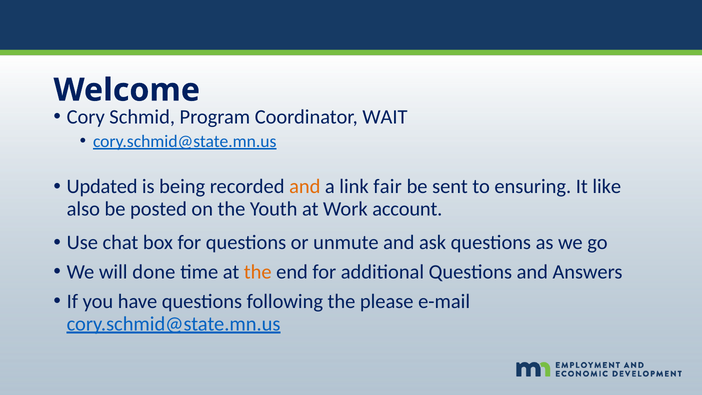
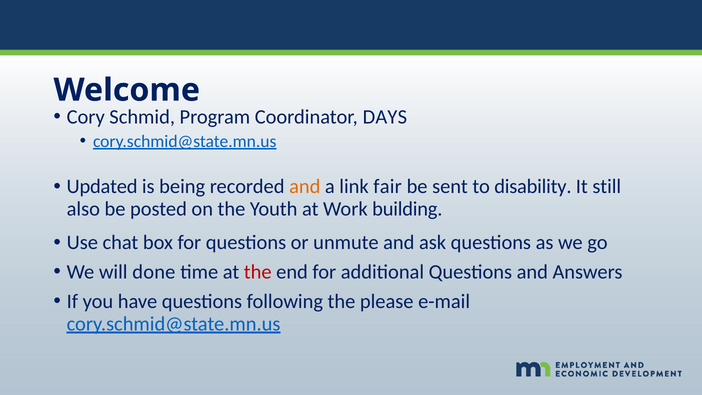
WAIT: WAIT -> DAYS (385, 117)
ensuring: ensuring -> disability (533, 187)
like: like -> still (607, 187)
account: account -> building (407, 209)
the colour: orange -> red (258, 272)
